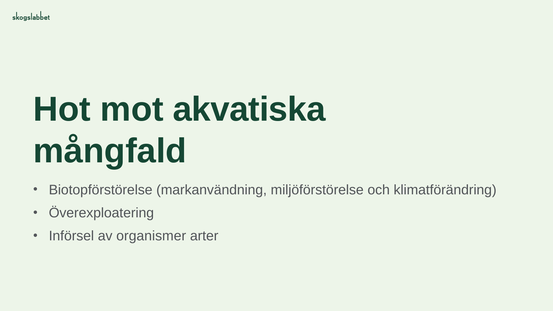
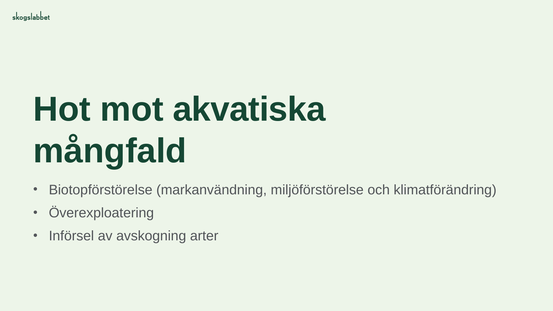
organismer: organismer -> avskogning (151, 236)
